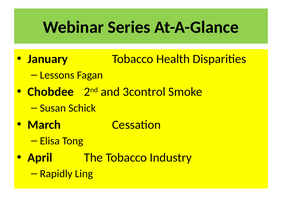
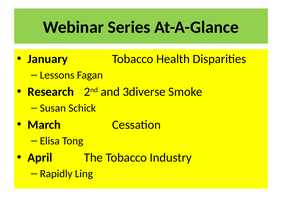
Chobdee: Chobdee -> Research (51, 92)
3control: 3control -> 3diverse (144, 92)
